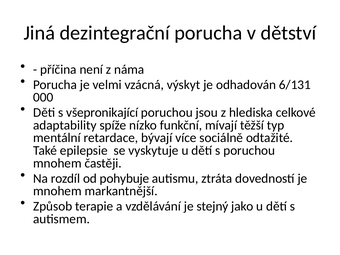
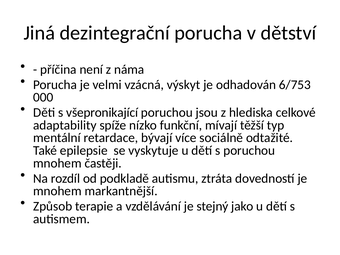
6/131: 6/131 -> 6/753 (295, 85)
pohybuje: pohybuje -> podkladě (124, 178)
